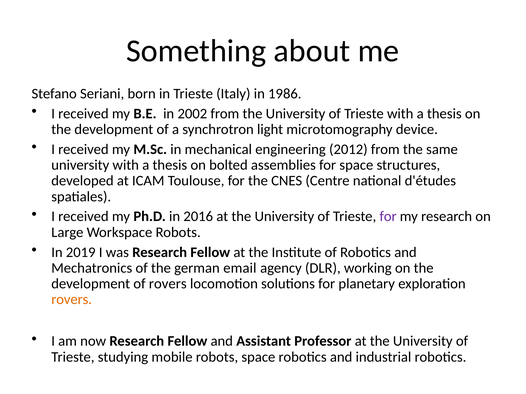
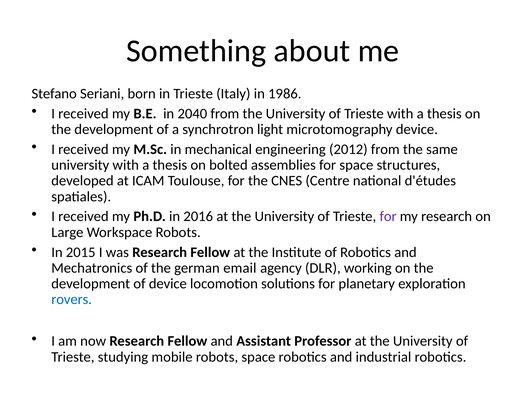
2002: 2002 -> 2040 (192, 114)
2019: 2019 -> 2015 (81, 253)
of rovers: rovers -> device (168, 284)
rovers colour: orange -> blue (72, 300)
